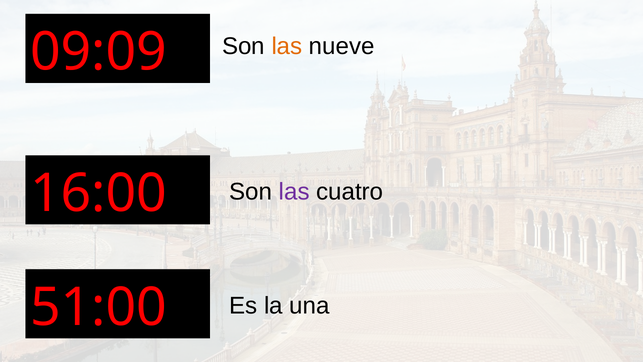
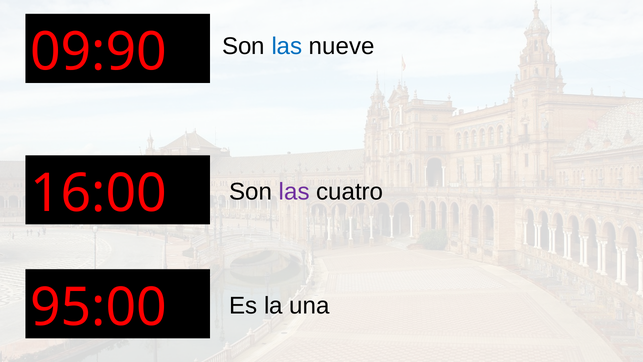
las colour: orange -> blue (287, 46)
09:09: 09:09 -> 09:90 (99, 52)
51:00: 51:00 -> 95:00 (99, 307)
